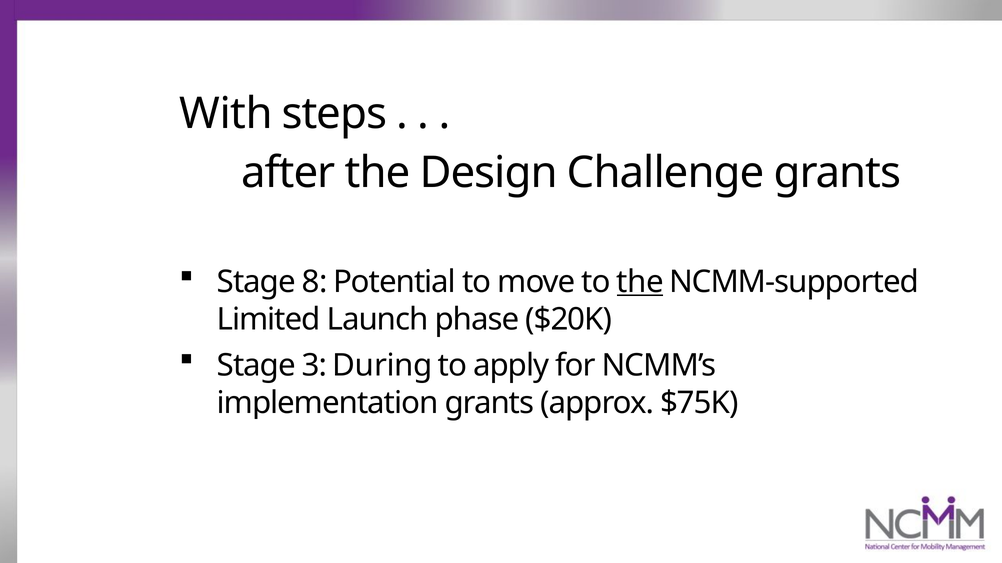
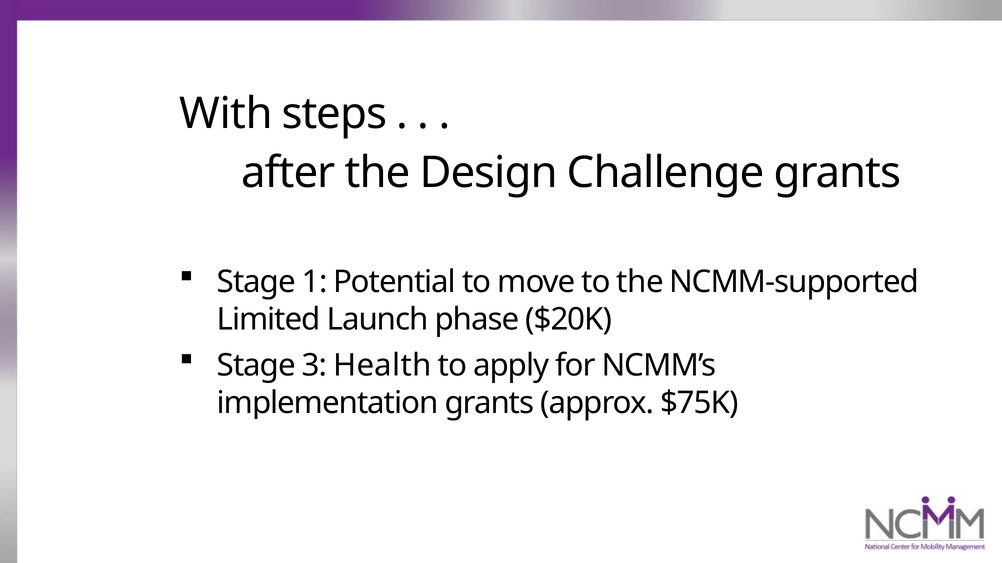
8: 8 -> 1 (315, 282)
the underline: present -> none (640, 282)
During: During -> Health (382, 366)
